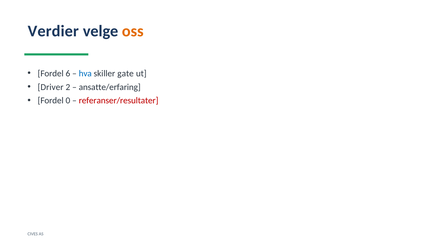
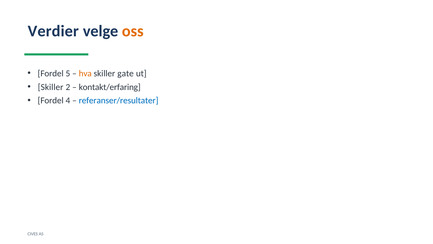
6: 6 -> 5 (68, 73)
hva colour: blue -> orange (85, 73)
Driver: Driver -> Skiller (51, 87)
ansatte/erfaring: ansatte/erfaring -> kontakt/erfaring (110, 87)
0: 0 -> 4 (68, 100)
referanser/resultater colour: red -> blue (119, 100)
